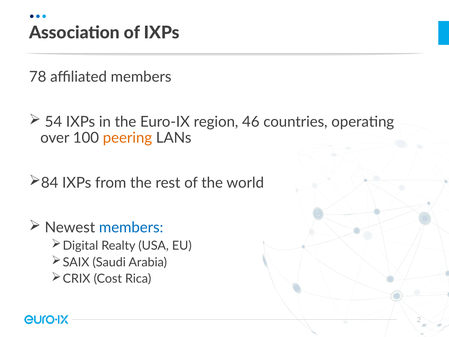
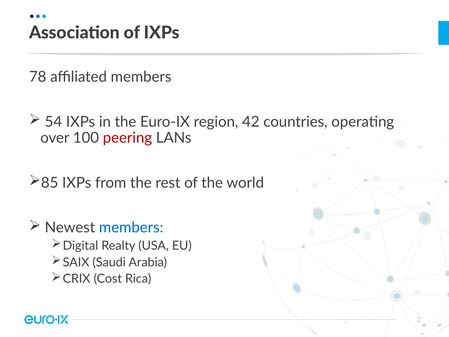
46: 46 -> 42 (251, 122)
peering colour: orange -> red (127, 138)
84: 84 -> 85 (50, 183)
